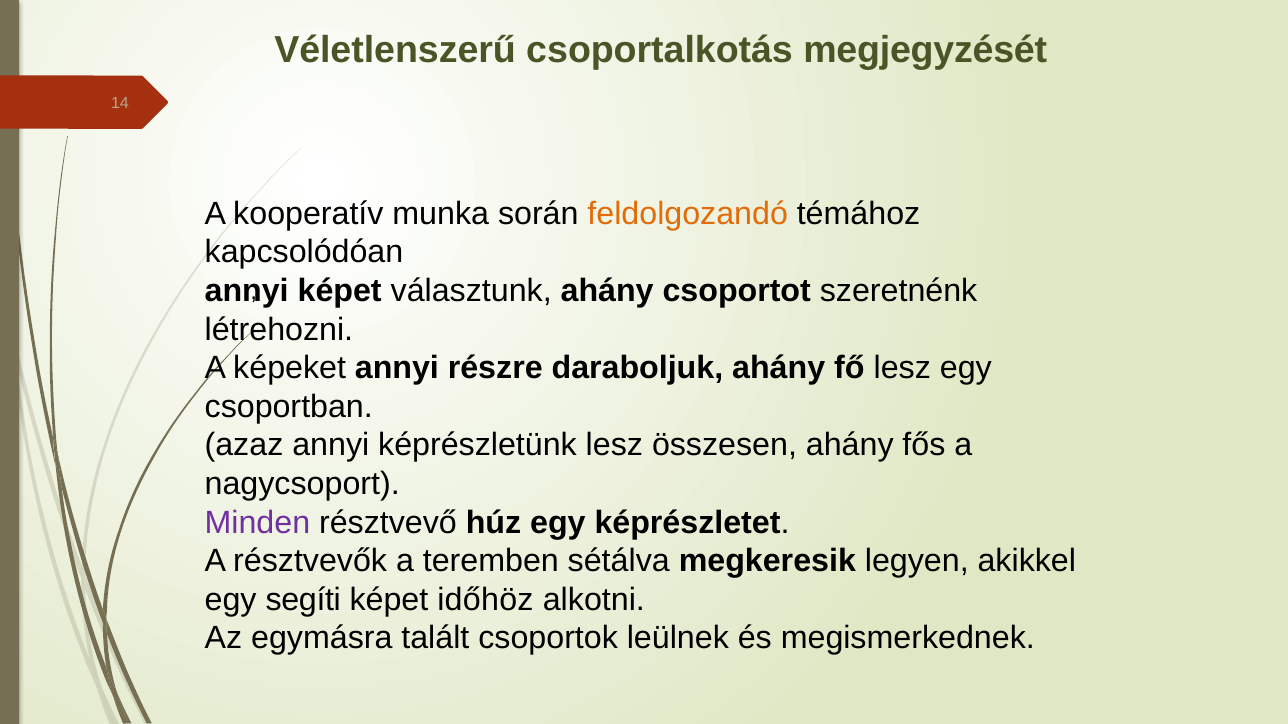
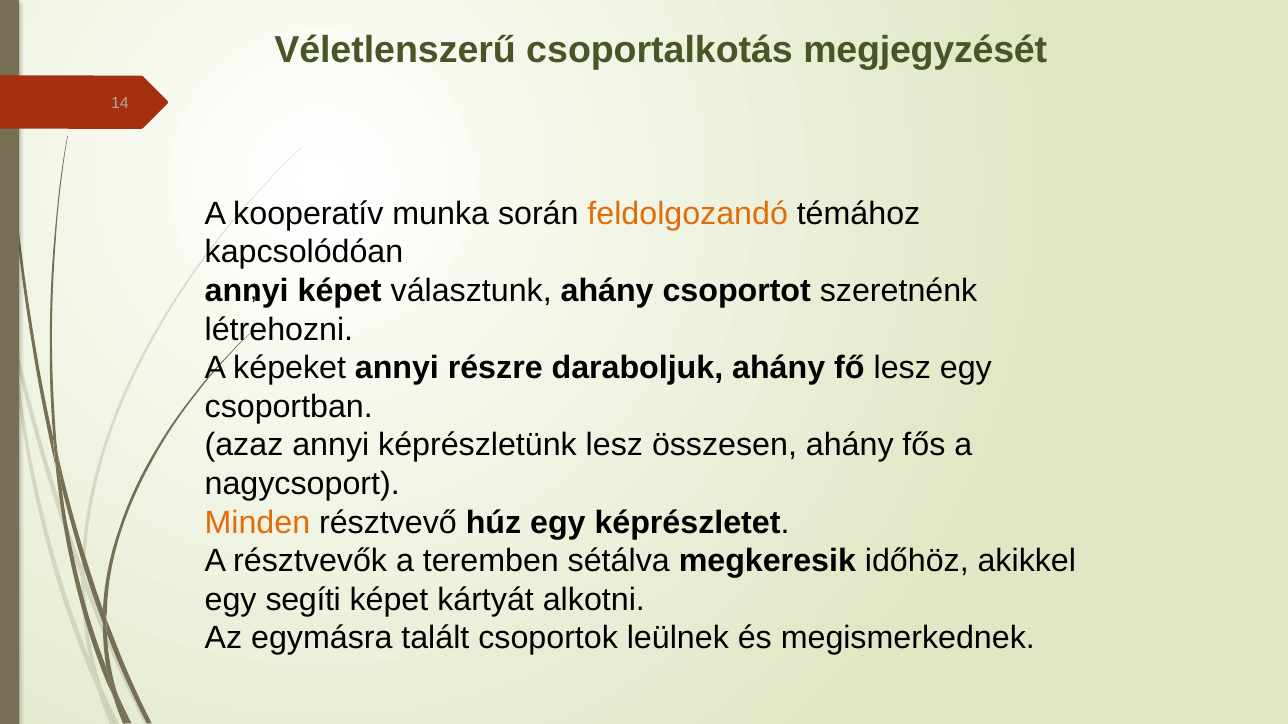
Minden colour: purple -> orange (257, 523)
legyen: legyen -> időhöz (917, 562)
időhöz: időhöz -> kártyát (486, 600)
